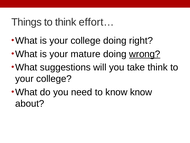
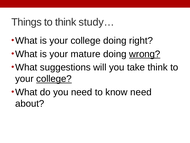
effort…: effort… -> study… (97, 22)
college underline: none -> present (54, 79)
know know: know -> need (141, 92)
